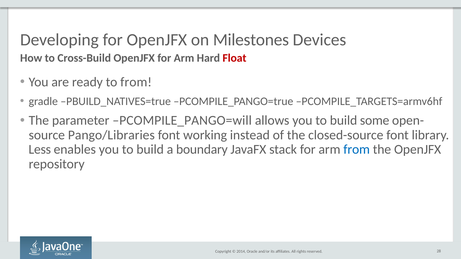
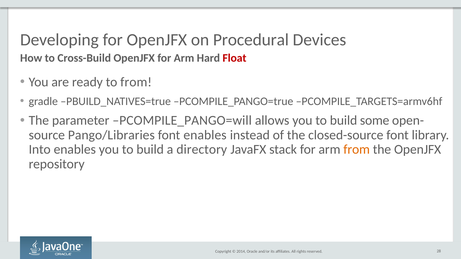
Milestones: Milestones -> Procedural (251, 40)
font working: working -> enables (205, 135)
Less: Less -> Into (40, 150)
boundary: boundary -> directory (202, 150)
from colour: blue -> orange (357, 150)
